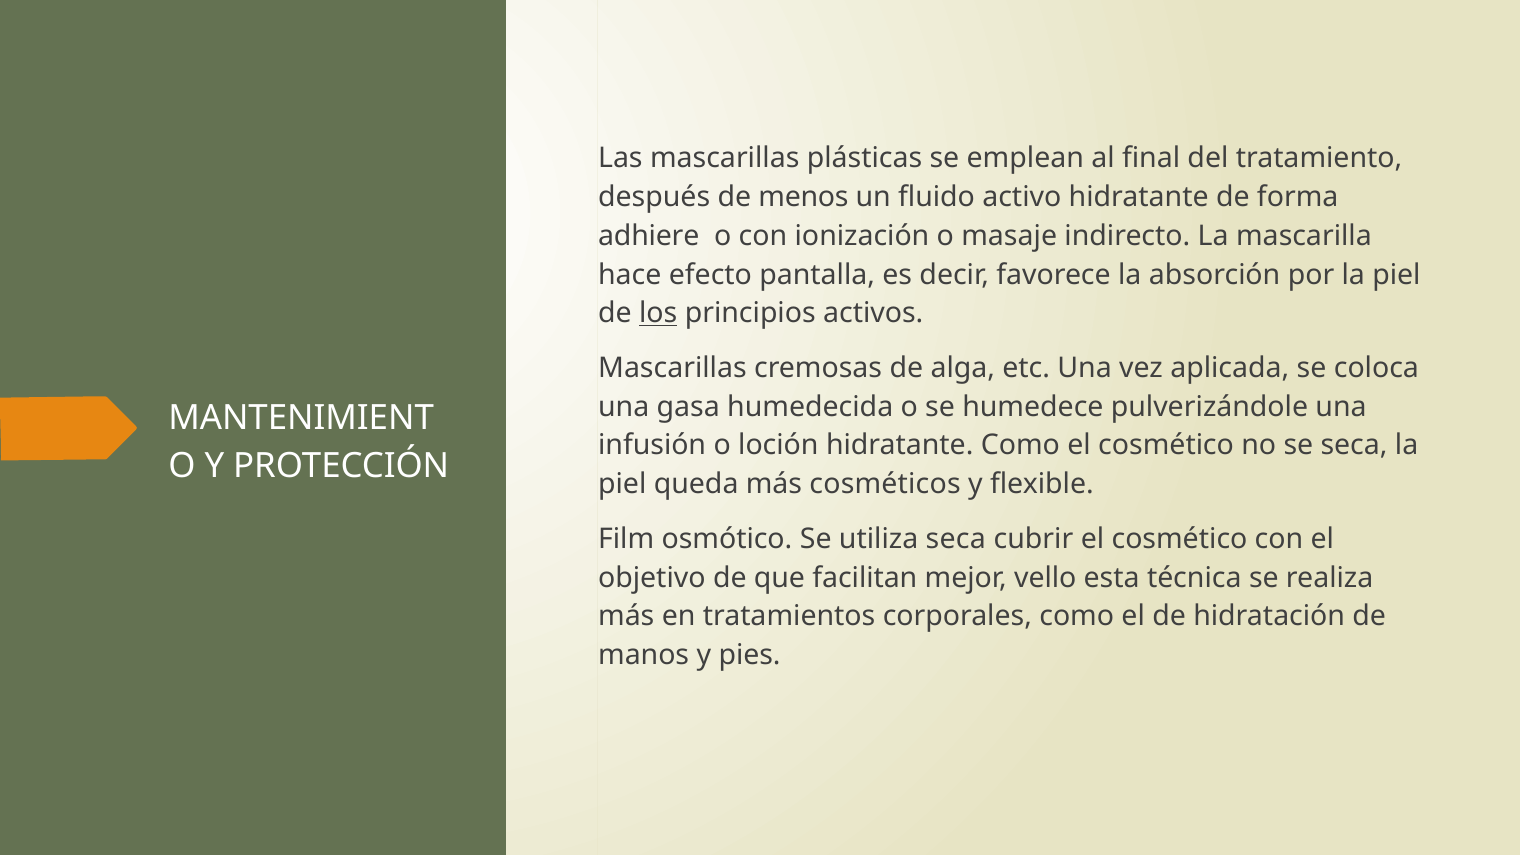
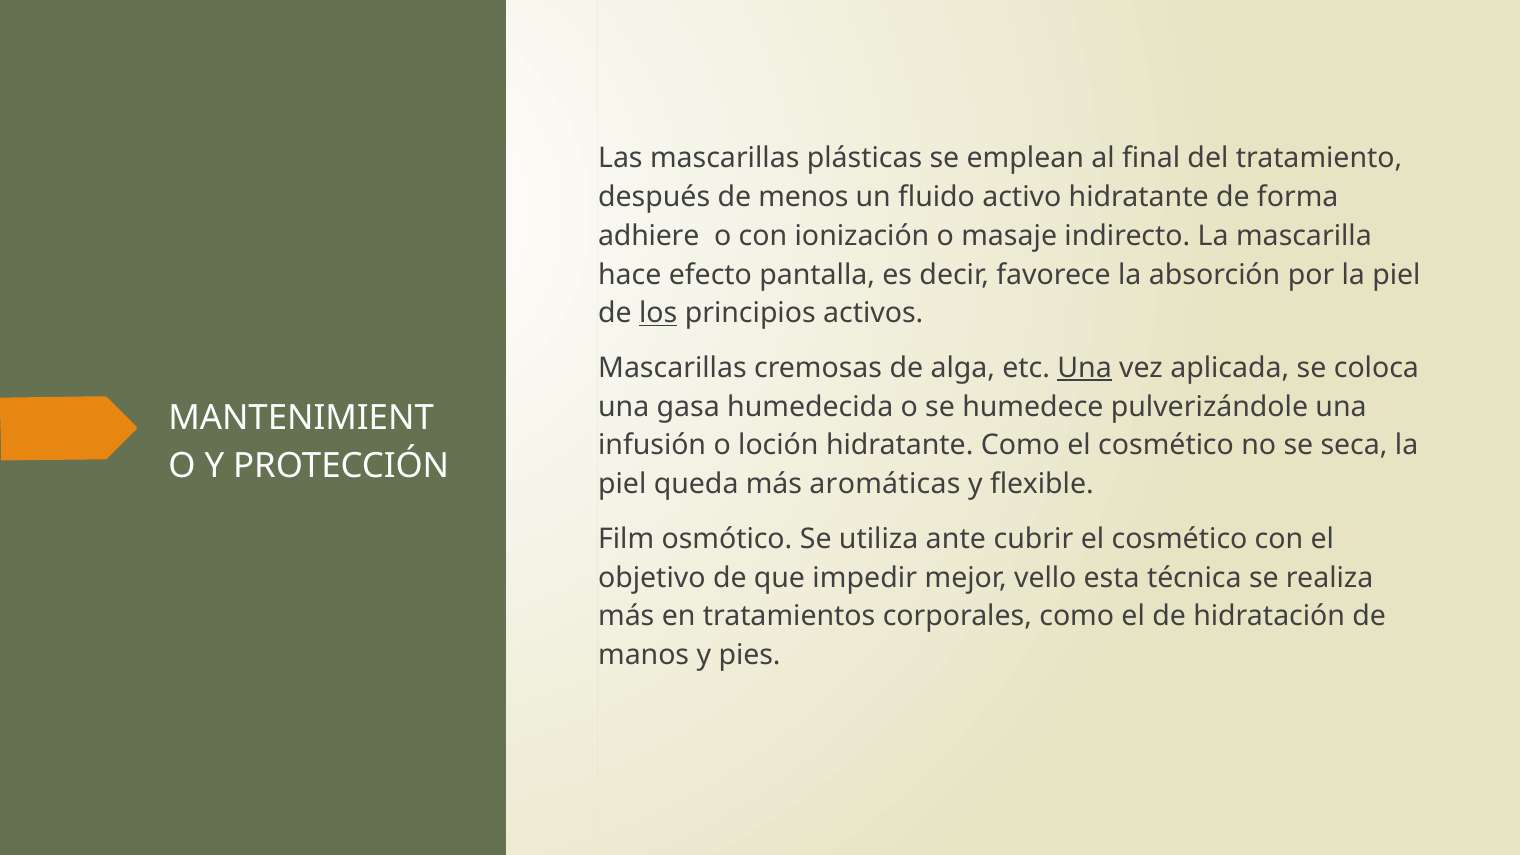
Una underline: none -> present (1085, 368)
cosméticos: cosméticos -> aromáticas (885, 484)
utiliza seca: seca -> ante (956, 539)
facilitan: facilitan -> impedir (865, 578)
